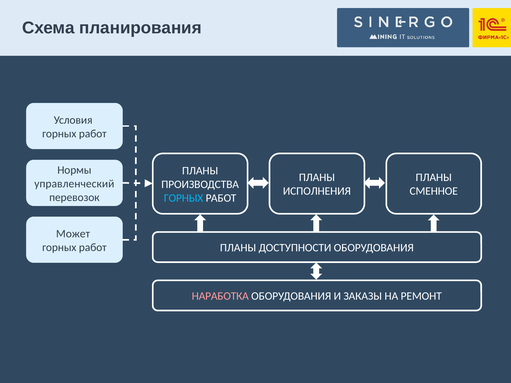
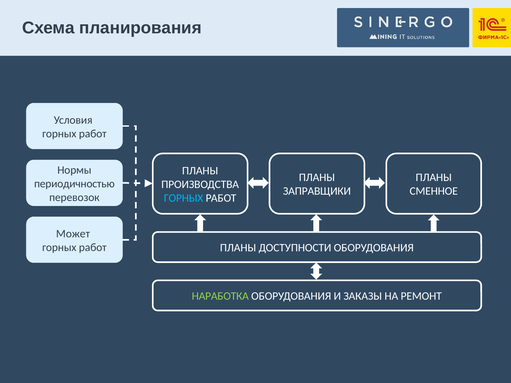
управленческий: управленческий -> периодичностью (74, 184)
ИСПОЛНЕНИЯ: ИСПОЛНЕНИЯ -> ЗАПРАВЩИКИ (317, 191)
НАРАБОТКА colour: pink -> light green (220, 296)
